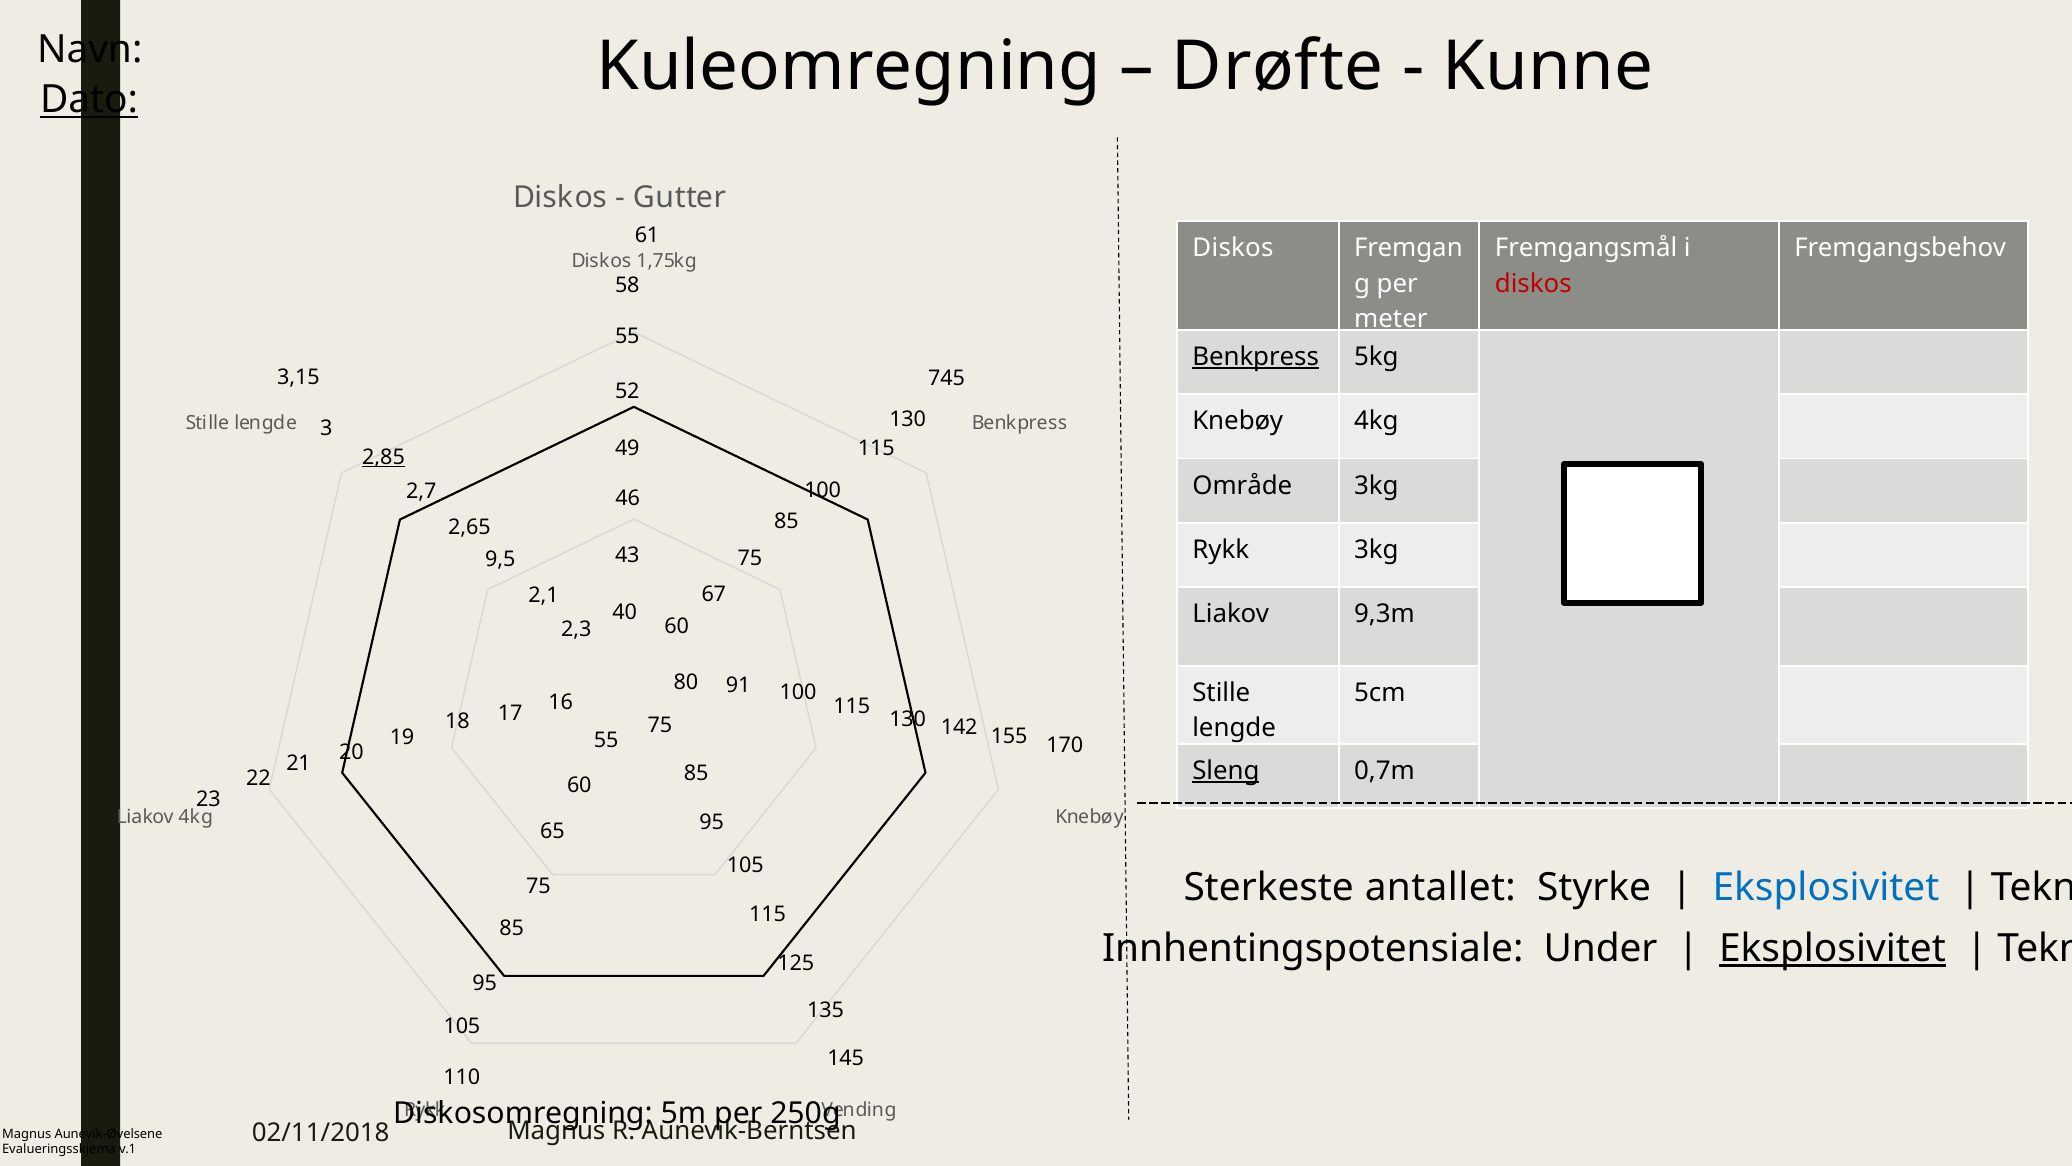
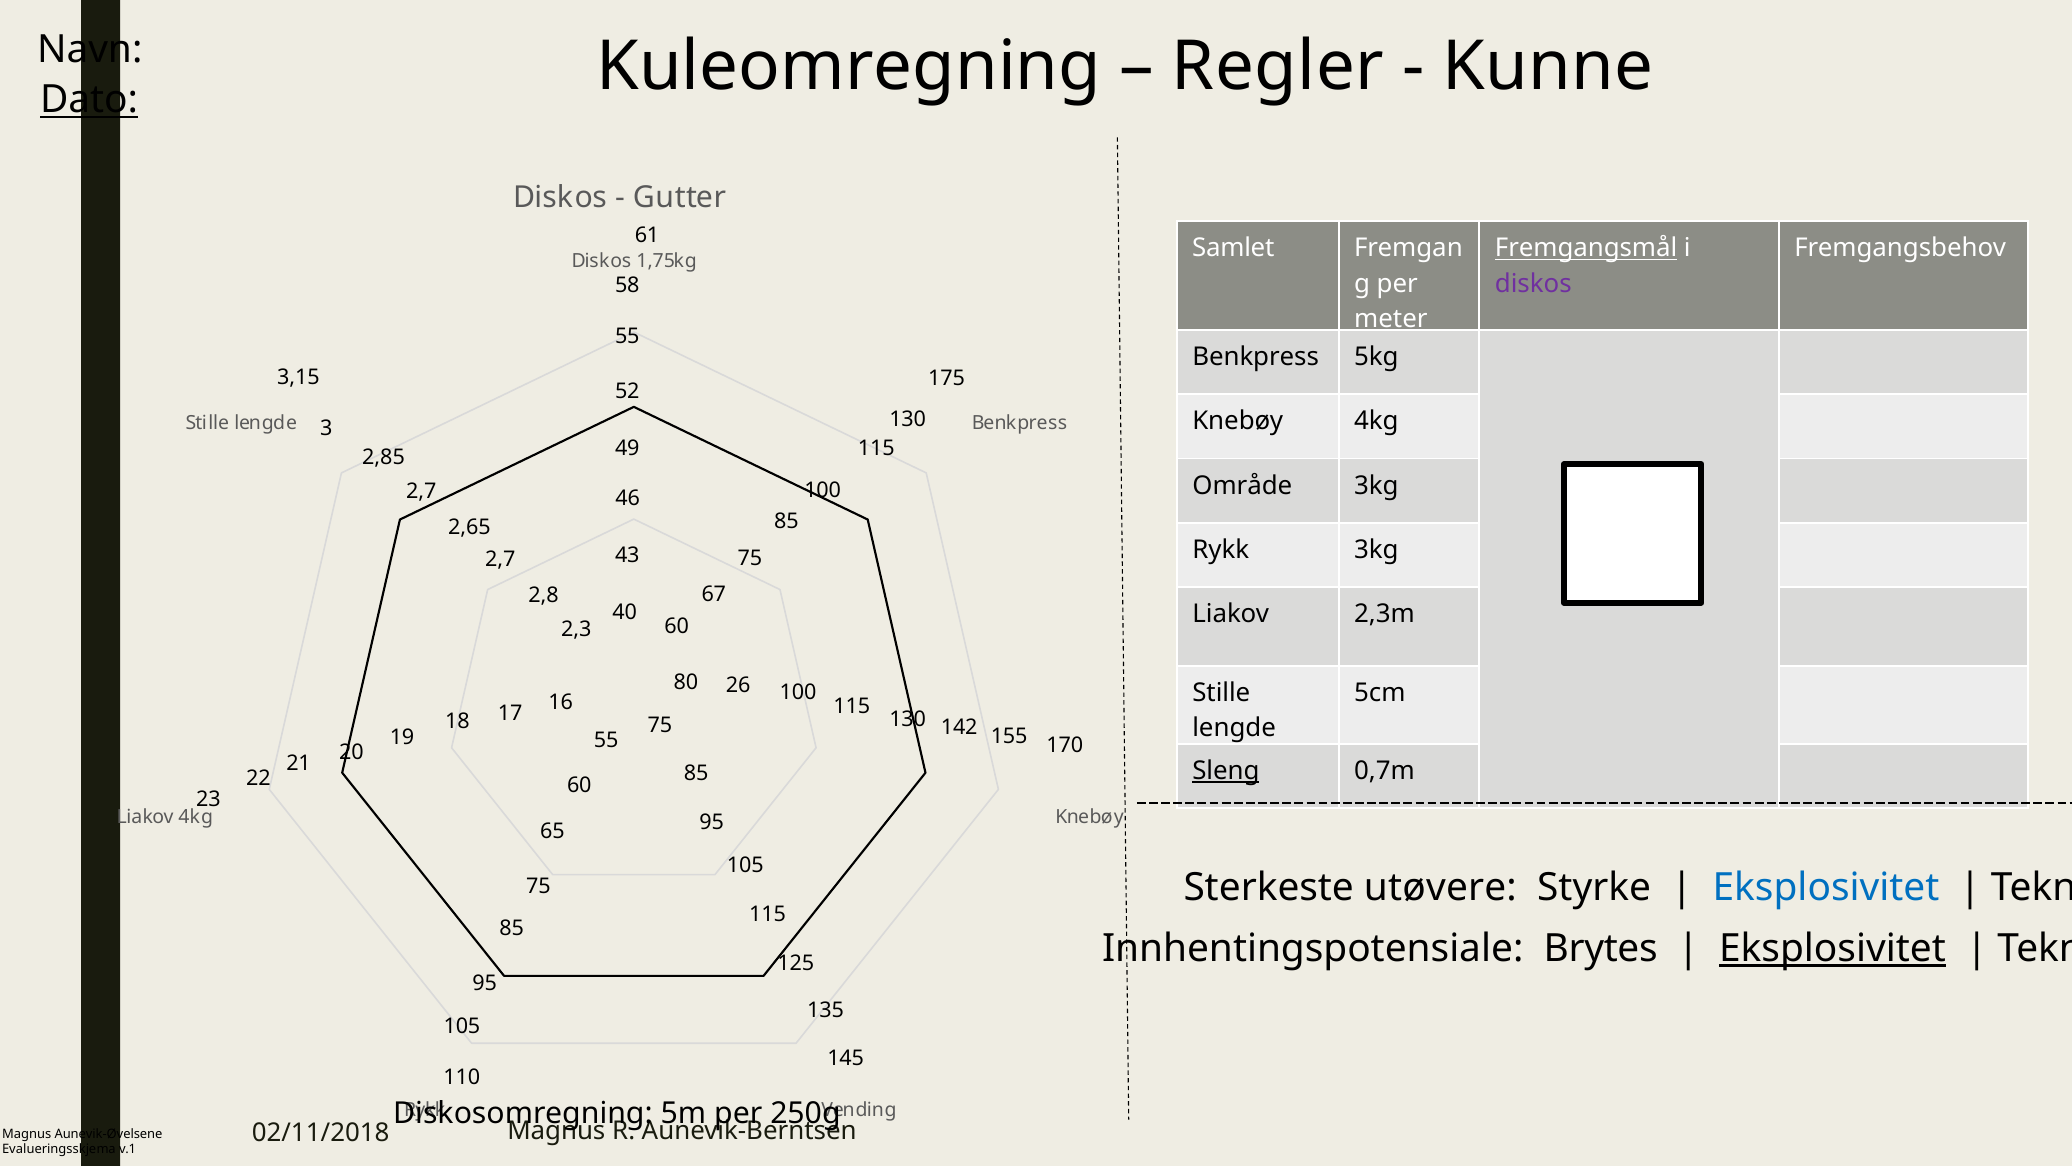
Drøfte: Drøfte -> Regler (1278, 67)
Diskos: Diskos -> Samlet (1233, 248)
Fremgangsmål underline: none -> present (1586, 248)
diskos colour: red -> purple (1533, 283)
Benkpress underline: present -> none (1256, 357)
745: 745 -> 175 (946, 378)
2,85 underline: present -> none (384, 457)
9,5: 9,5 -> 2,7 (500, 559)
2,1: 2,1 -> 2,8 (544, 595)
9,3m: 9,3m -> 2,3m (1385, 614)
91: 91 -> 26 (738, 685)
antallet: antallet -> utøvere (1440, 887)
Under: Under -> Brytes (1601, 949)
